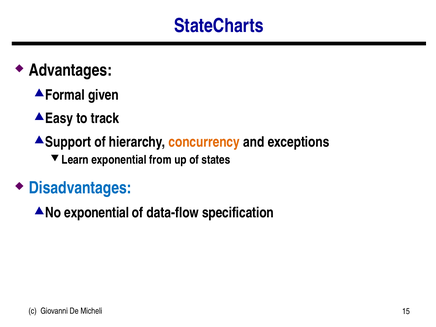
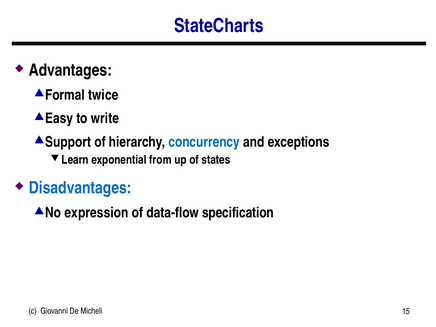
given: given -> twice (103, 95)
track: track -> write (105, 118)
concurrency colour: orange -> blue (204, 142)
exponential: exponential -> expression (97, 213)
